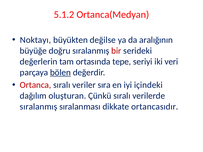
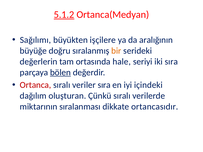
5.1.2 underline: none -> present (64, 15)
Noktayı: Noktayı -> Sağılımı (35, 40)
değilse: değilse -> işçilere (103, 40)
bir colour: red -> orange (116, 51)
tepe: tepe -> hale (122, 62)
iki veri: veri -> sıra (171, 62)
sıralanmış: sıralanmış -> miktarının (39, 107)
